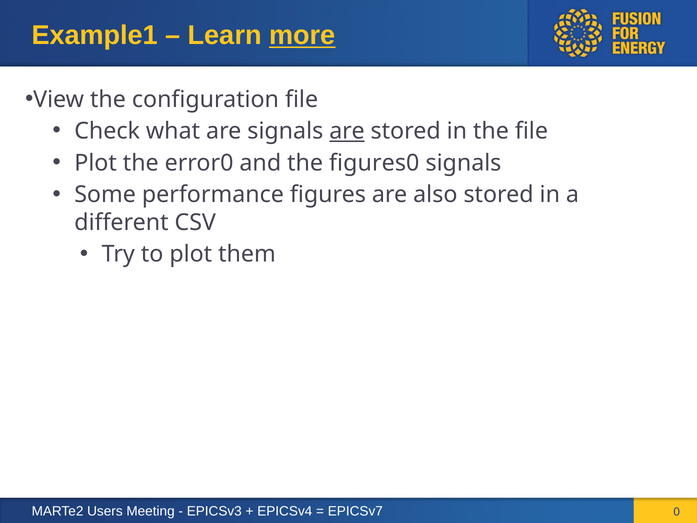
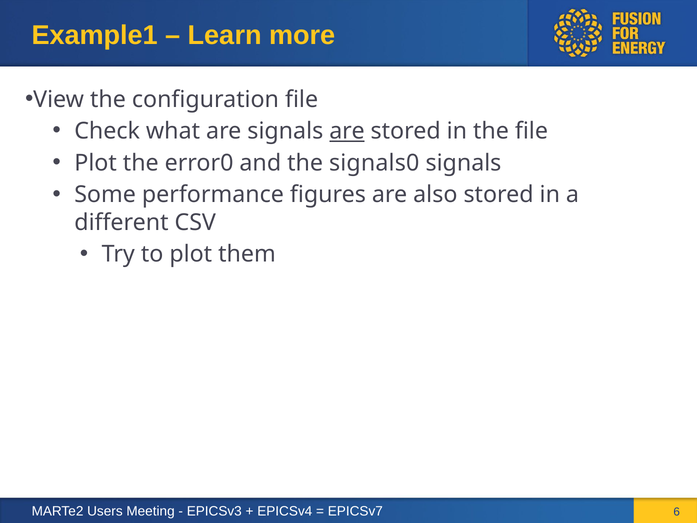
more underline: present -> none (302, 35)
figures0: figures0 -> signals0 (374, 163)
0: 0 -> 6 (677, 512)
